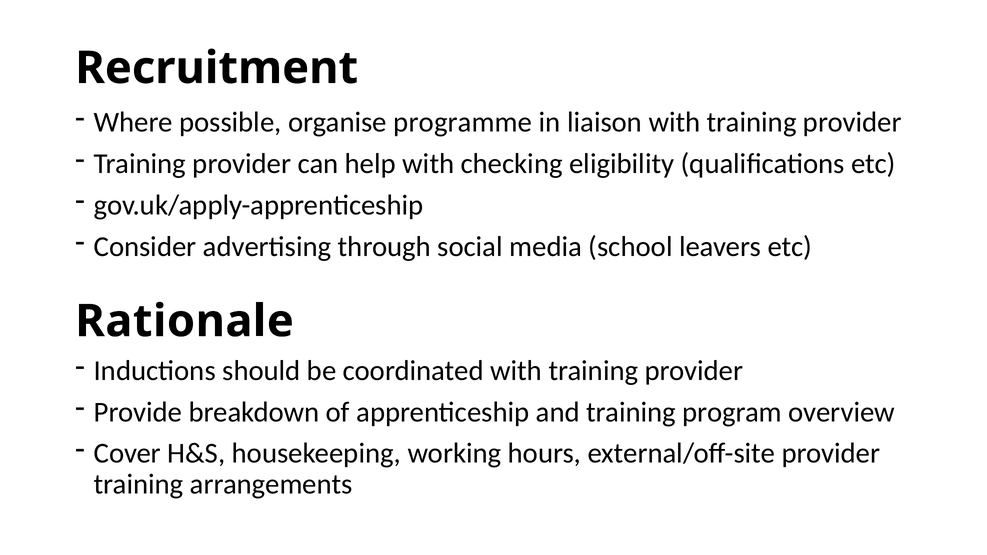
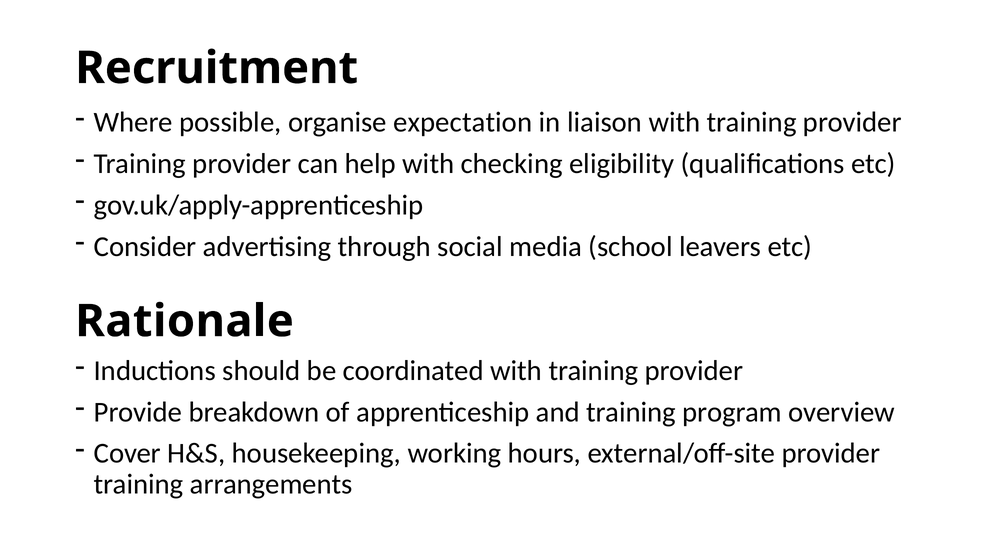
programme: programme -> expectation (463, 122)
